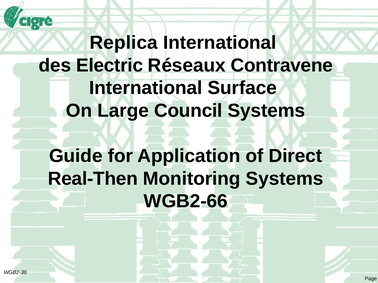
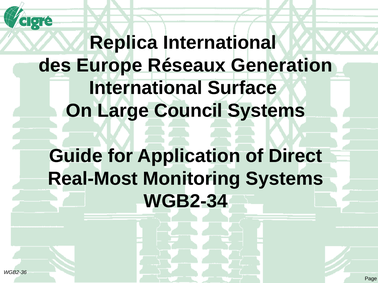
Electric: Electric -> Europe (109, 65)
Contravene: Contravene -> Generation (282, 65)
Real-Then: Real-Then -> Real-Most (93, 179)
WGB2-66: WGB2-66 -> WGB2-34 (186, 202)
